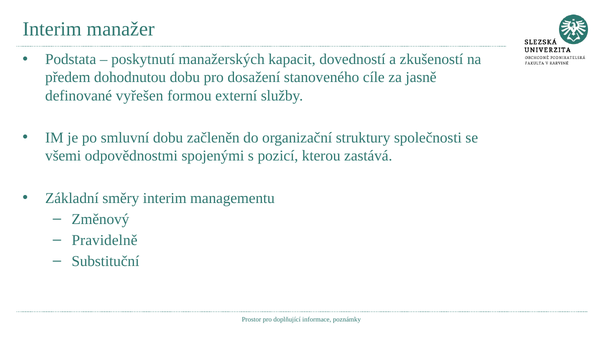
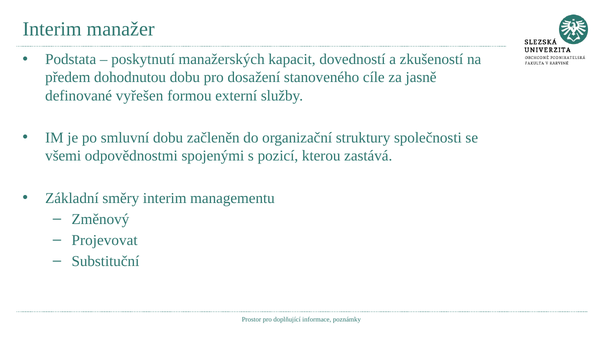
Pravidelně: Pravidelně -> Projevovat (105, 240)
